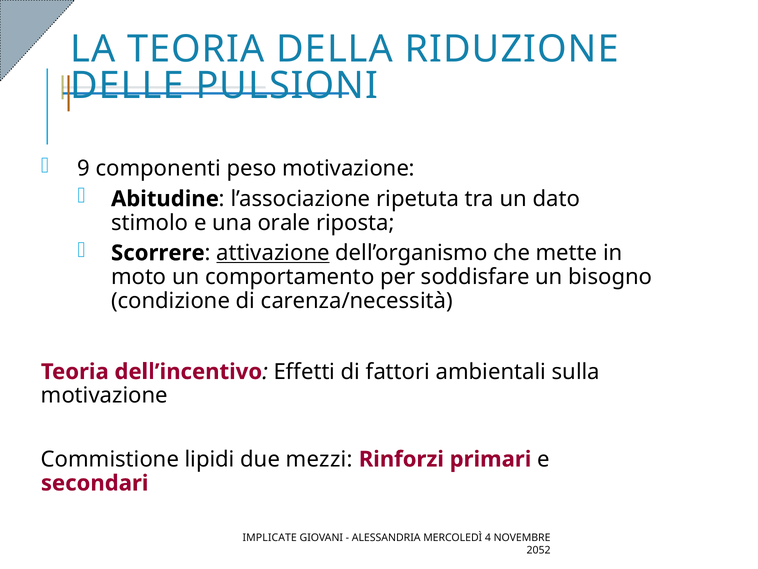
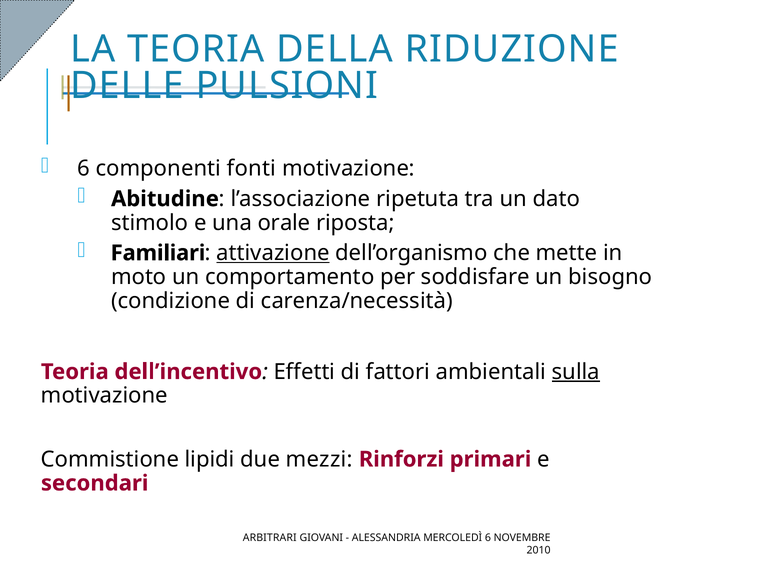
9: 9 -> 6 (84, 169)
peso: peso -> fonti (251, 169)
Scorrere: Scorrere -> Familiari (158, 253)
sulla underline: none -> present (576, 371)
IMPLICATE: IMPLICATE -> ARBITRARI (270, 537)
MERCOLEDÌ 4: 4 -> 6 (488, 537)
2052: 2052 -> 2010 (539, 550)
